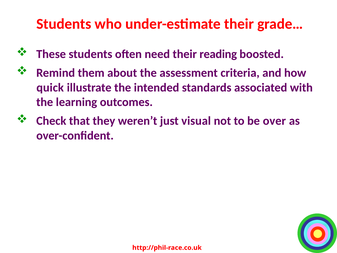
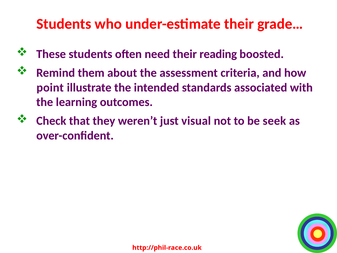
quick: quick -> point (50, 87)
over: over -> seek (274, 121)
